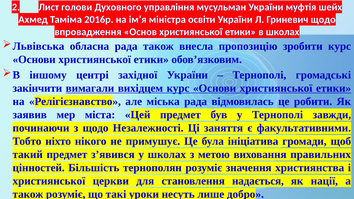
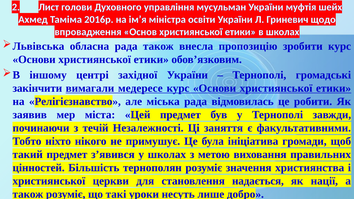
вихідцем: вихідцем -> медересе (140, 88)
з щодо: щодо -> течій (96, 128)
